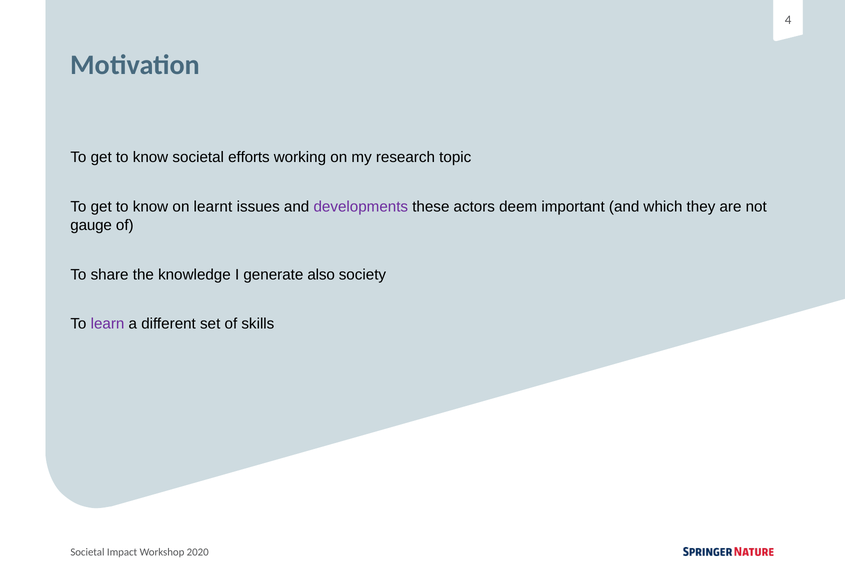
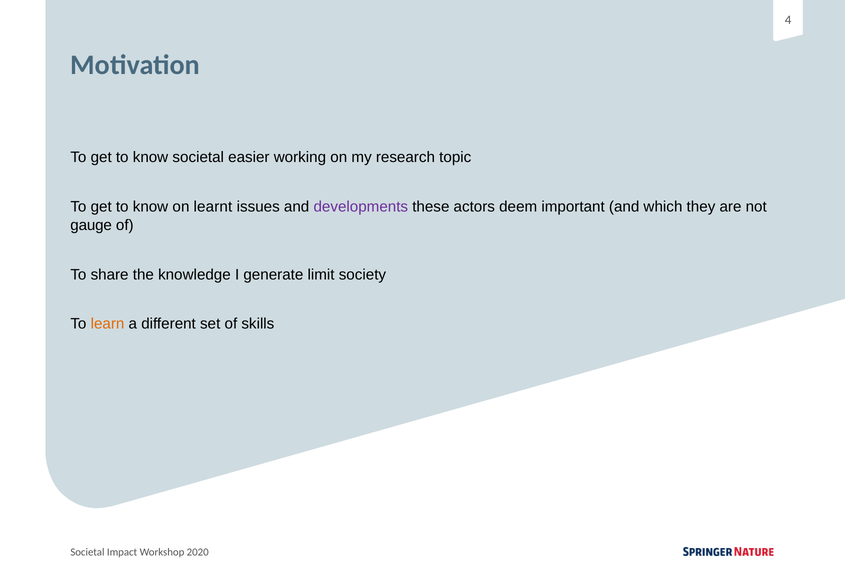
efforts: efforts -> easier (249, 157)
also: also -> limit (321, 275)
learn colour: purple -> orange (108, 324)
